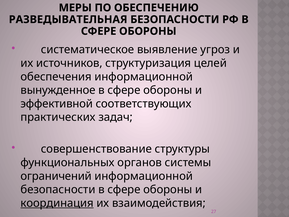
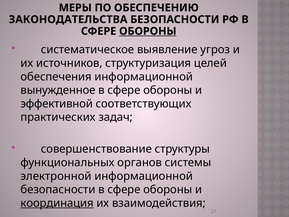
РАЗВЕДЫВАТЕЛЬНАЯ: РАЗВЕДЫВАТЕЛЬНАЯ -> ЗАКОНОДАТЕЛЬСТВА (68, 19)
ОБОРОНЫ underline: none -> present (148, 31)
ограничений: ограничений -> электронной (56, 176)
